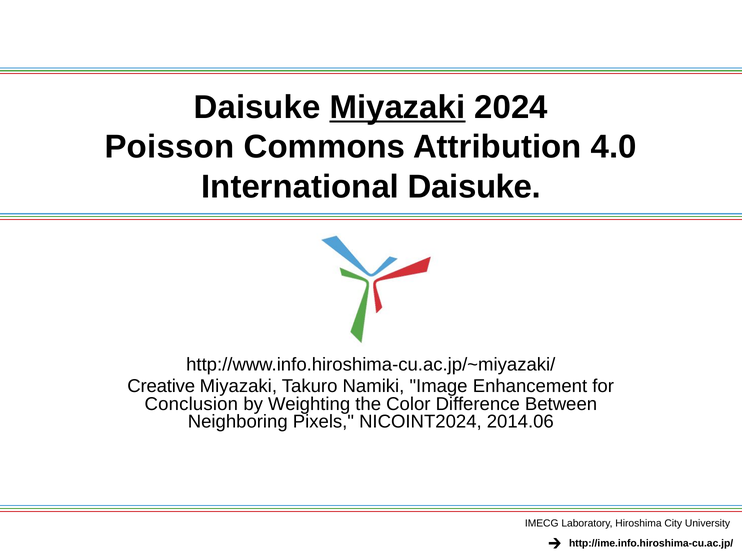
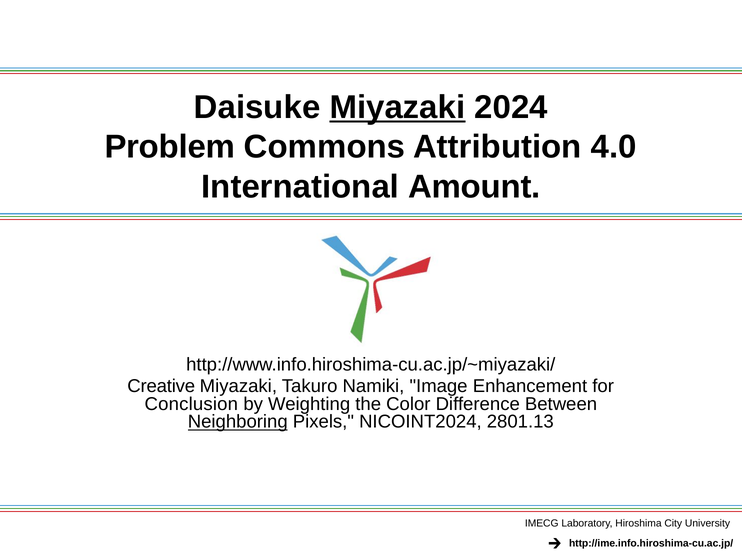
Poisson: Poisson -> Problem (170, 147)
International Daisuke: Daisuke -> Amount (474, 187)
Neighboring underline: none -> present (238, 422)
2014.06: 2014.06 -> 2801.13 (520, 422)
